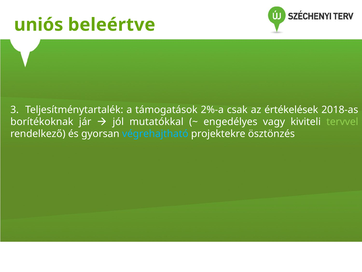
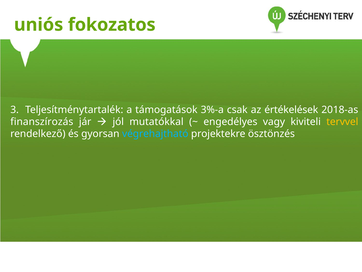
beleértve: beleértve -> fokozatos (112, 25)
2%-a: 2%-a -> 3%-a (212, 110)
borítékoknak: borítékoknak -> finanszírozás (42, 122)
tervvel colour: light green -> yellow (342, 122)
